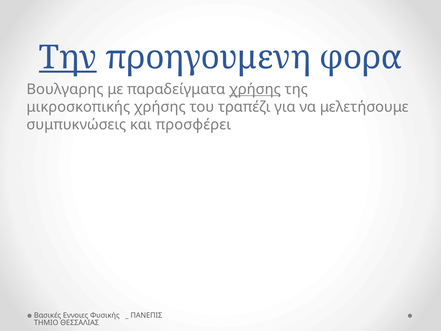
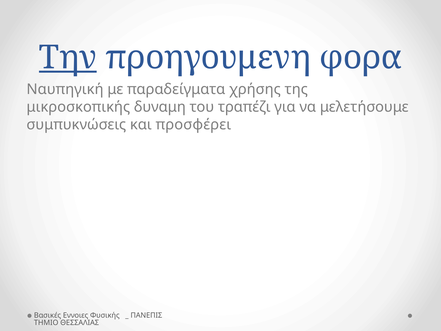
Βουλγαρης: Βουλγαρης -> Ναυπηγική (65, 89)
χρήσης underline: present -> none (255, 89)
μικροσκοπικής χρήσης: χρήσης -> δυναμη (160, 107)
